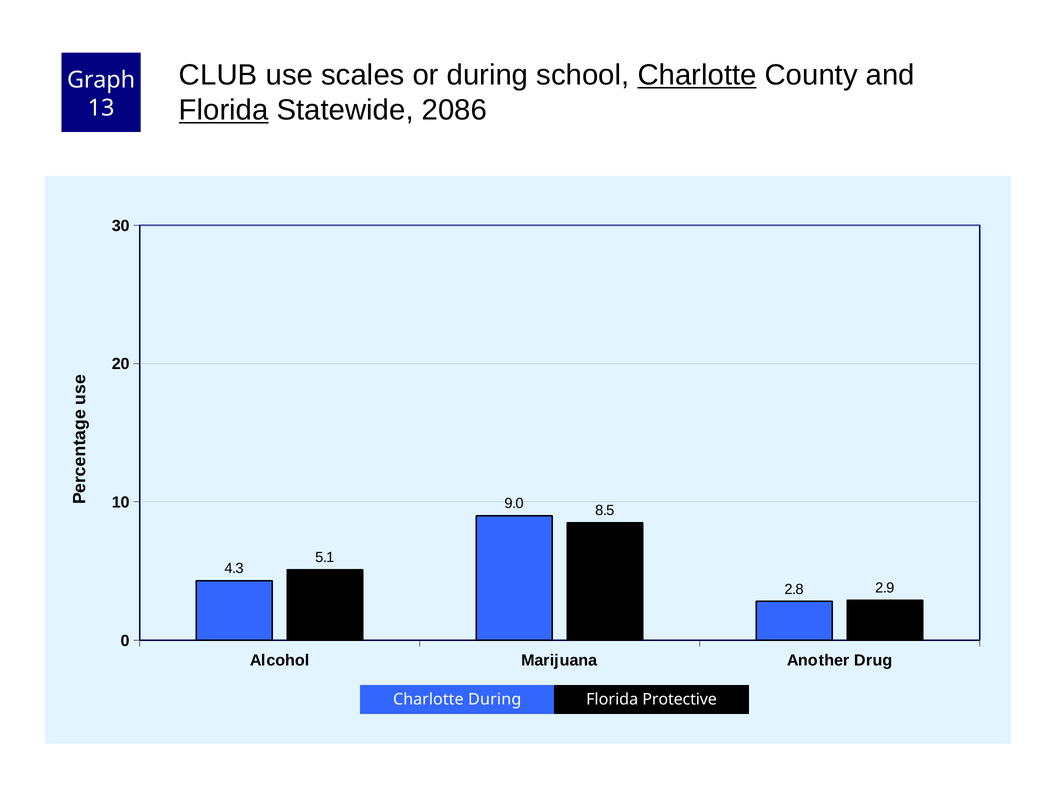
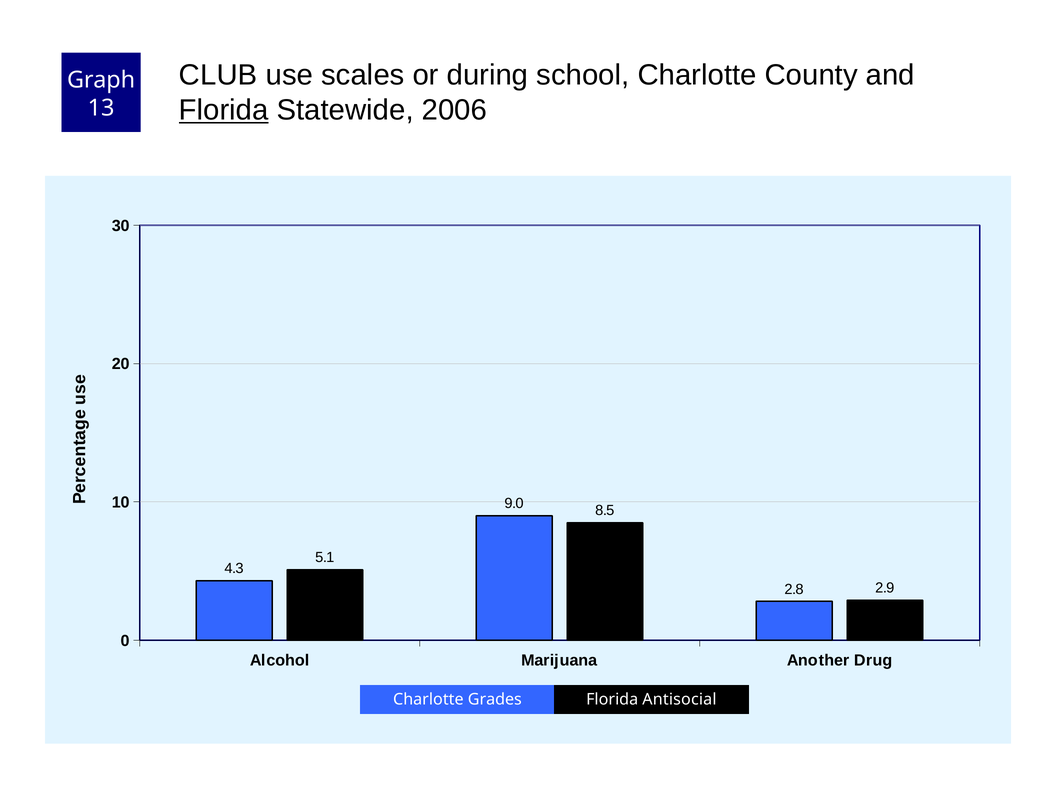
Charlotte underline: present -> none (697, 75)
2086: 2086 -> 2006 (454, 110)
Charlotte During: During -> Grades (495, 700)
Protective: Protective -> Antisocial (679, 700)
